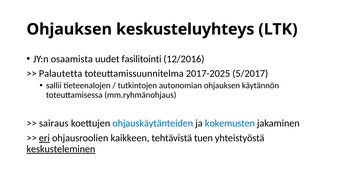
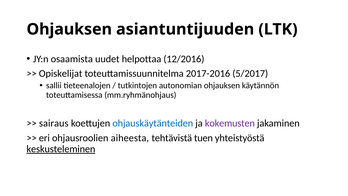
keskusteluyhteys: keskusteluyhteys -> asiantuntijuuden (185, 29)
fasilitointi: fasilitointi -> helpottaa (142, 59)
Palautetta: Palautetta -> Opiskelijat (61, 73)
2017-2025: 2017-2025 -> 2017-2016 (208, 73)
kokemusten colour: blue -> purple (230, 123)
eri underline: present -> none (44, 138)
kaikkeen: kaikkeen -> aiheesta (130, 138)
